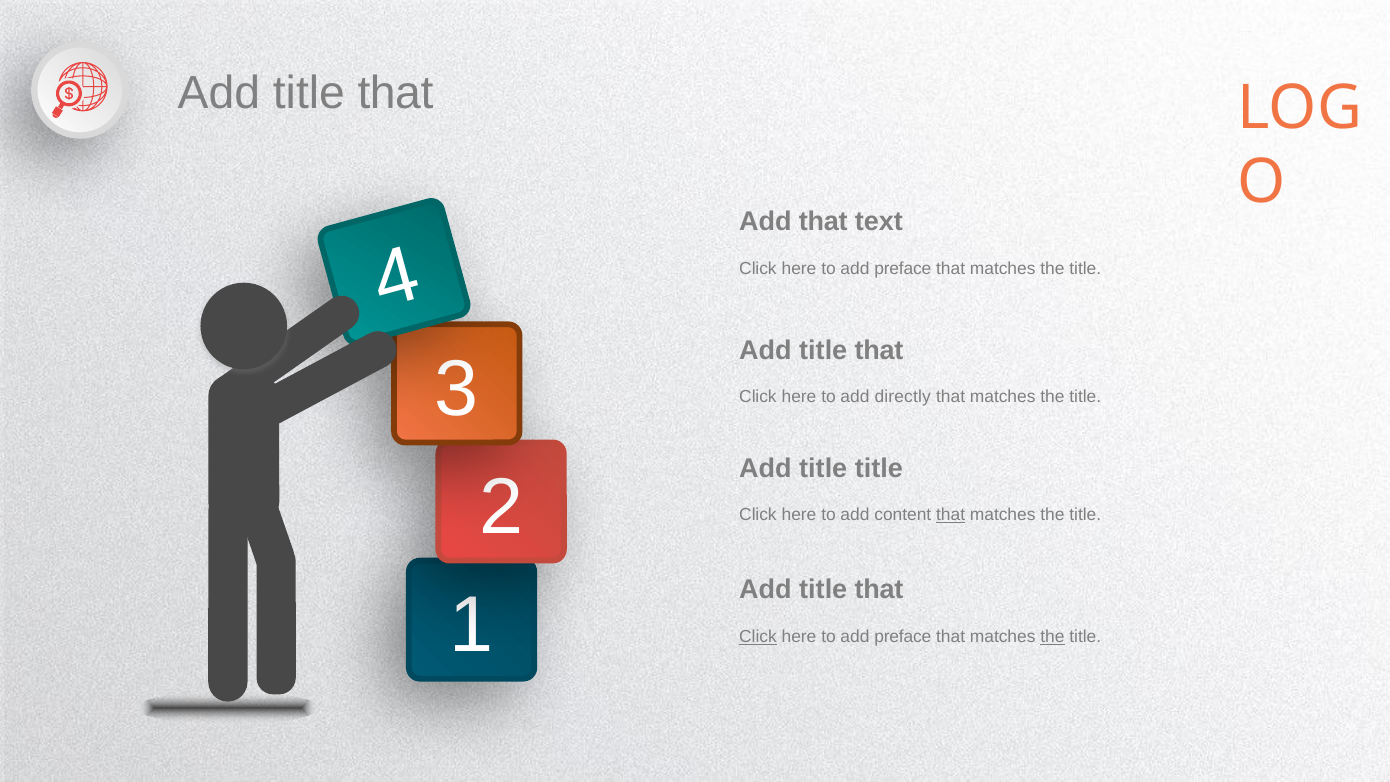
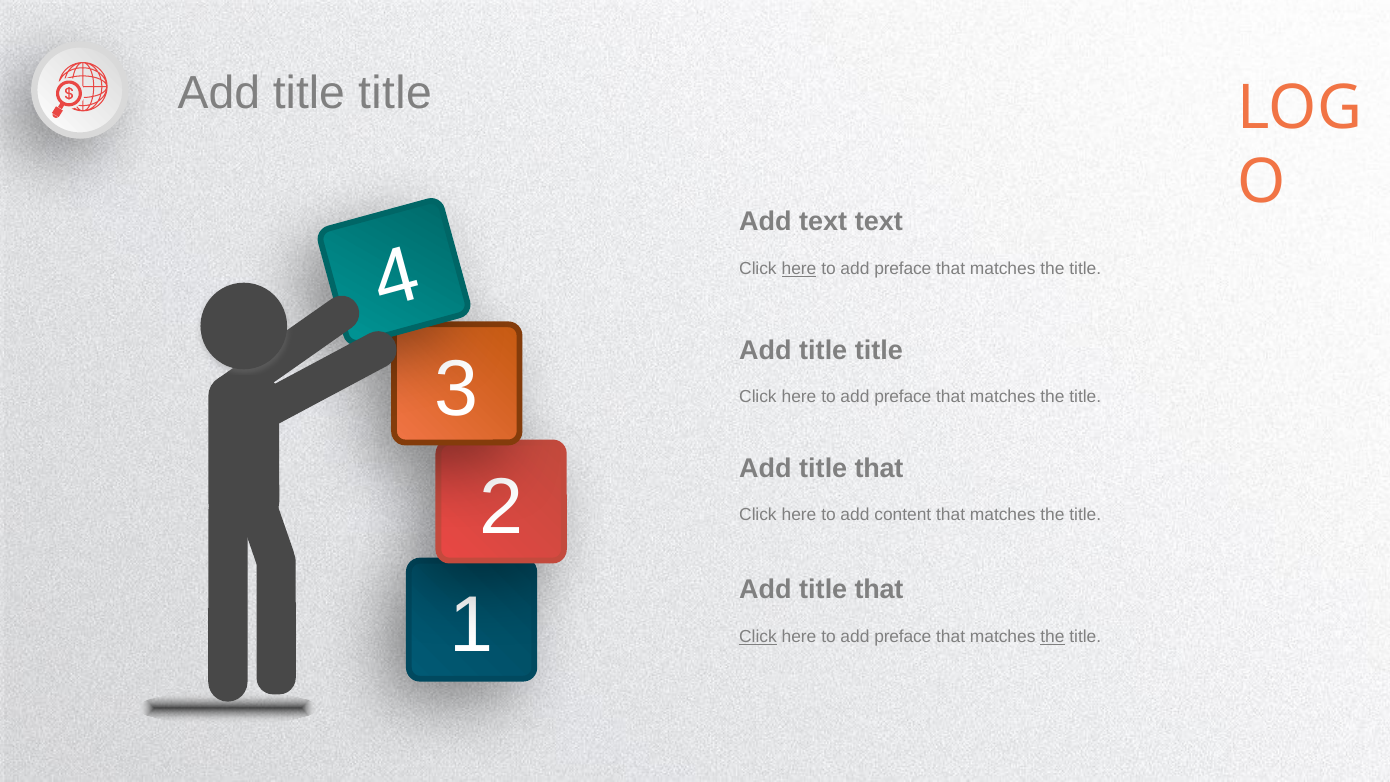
that: that -> title (395, 93)
Add that: that -> text (823, 222)
here underline: none -> present (799, 269)
that: that -> title (879, 350)
directly: directly -> preface (903, 397)
title: title -> that (879, 468)
that underline: present -> none (951, 515)
